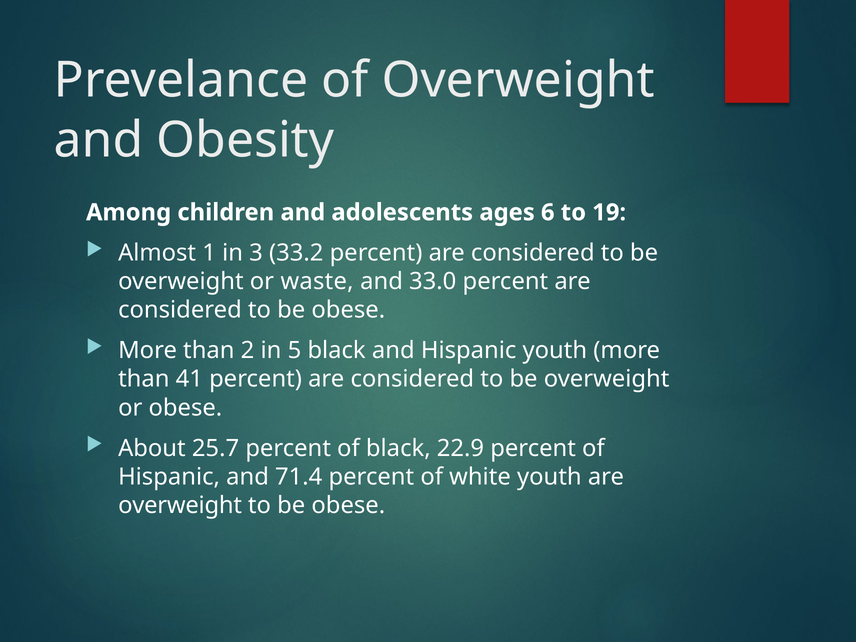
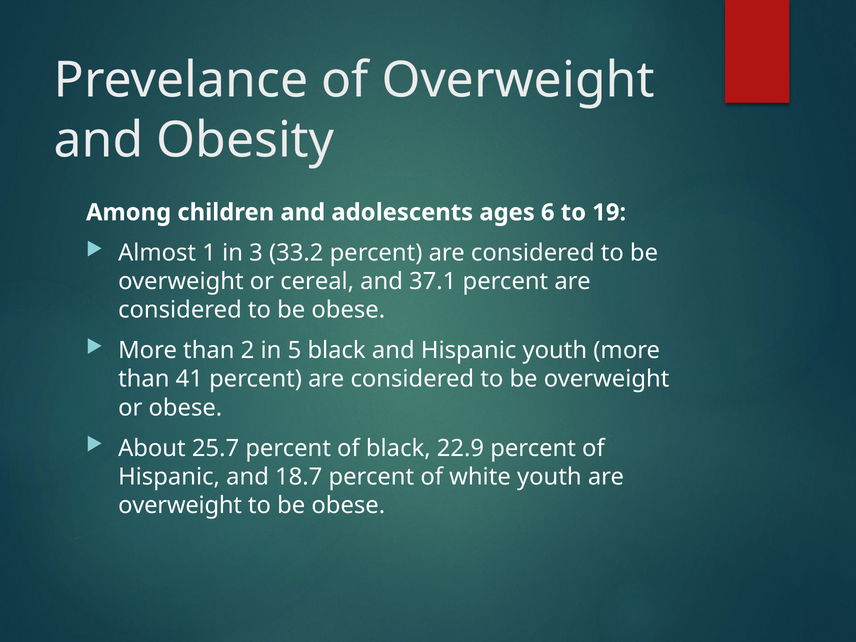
waste: waste -> cereal (317, 282)
33.0: 33.0 -> 37.1 (433, 282)
71.4: 71.4 -> 18.7 (299, 477)
